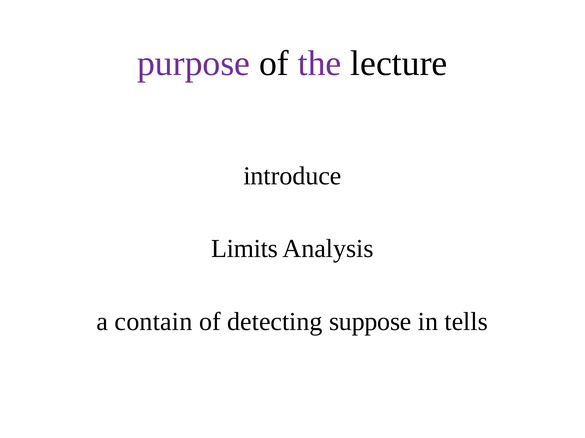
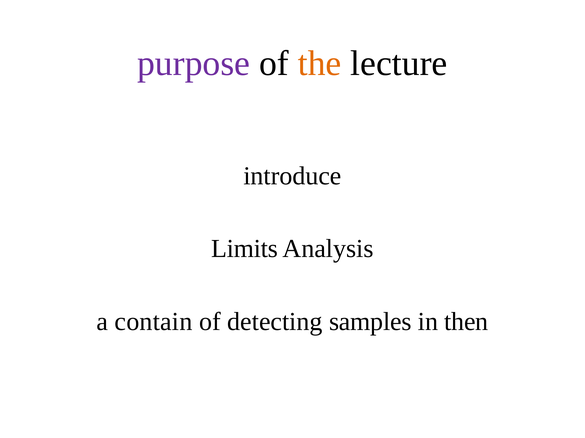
the colour: purple -> orange (320, 63)
suppose: suppose -> samples (370, 322)
tells: tells -> then (466, 322)
